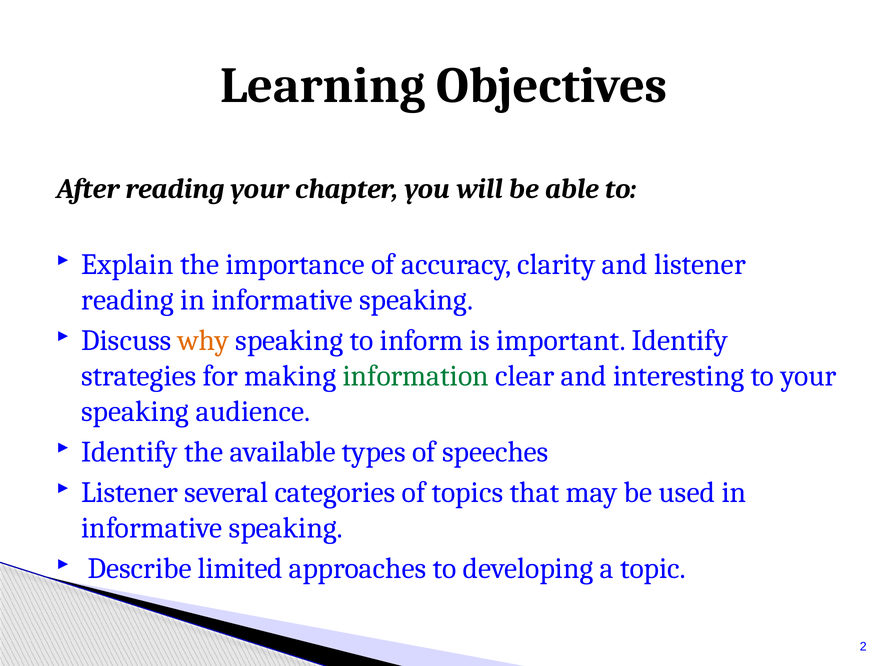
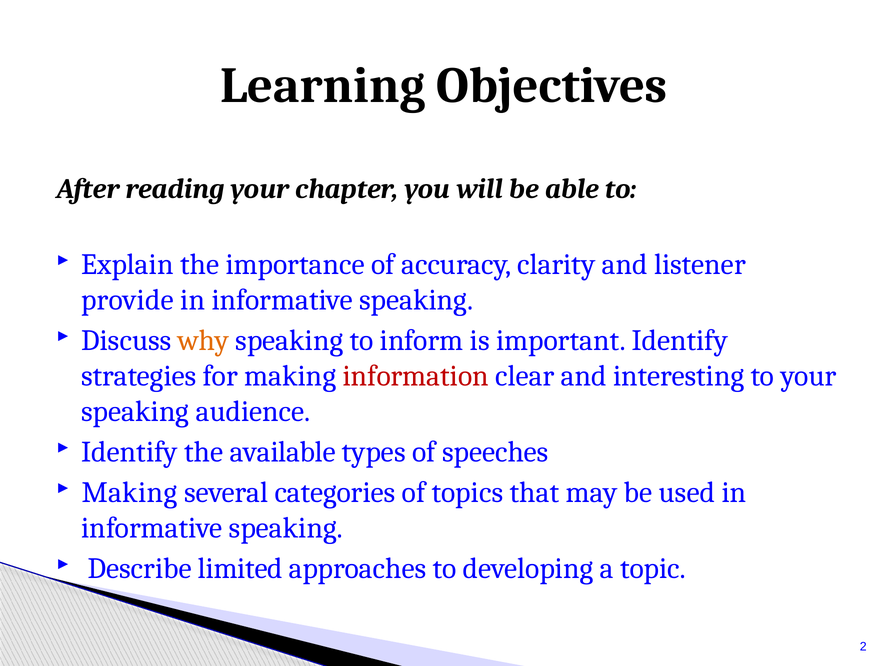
reading: reading -> provide (128, 300)
information colour: green -> red (416, 376)
Listener: Listener -> Making (129, 492)
